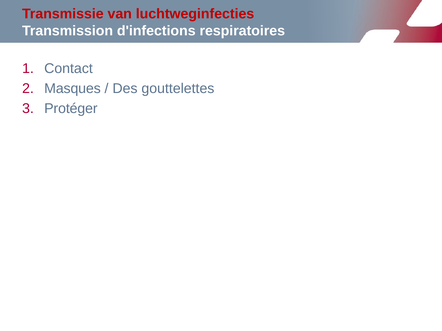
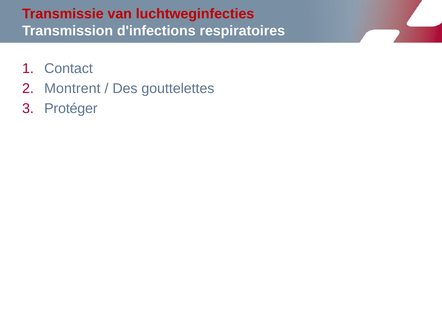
Masques: Masques -> Montrent (72, 89)
